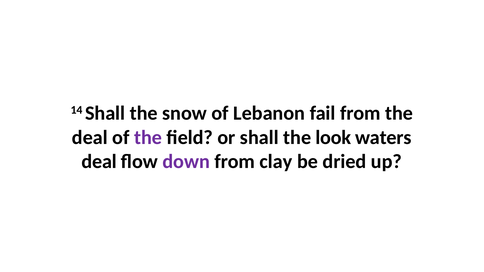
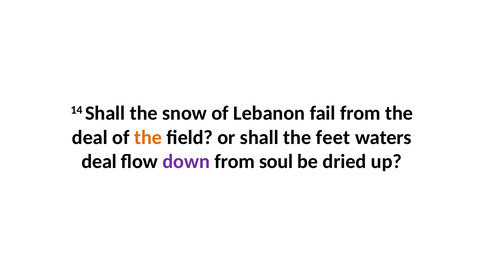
the colour: purple -> orange (148, 138)
look: look -> feet (333, 138)
clay: clay -> soul (276, 162)
